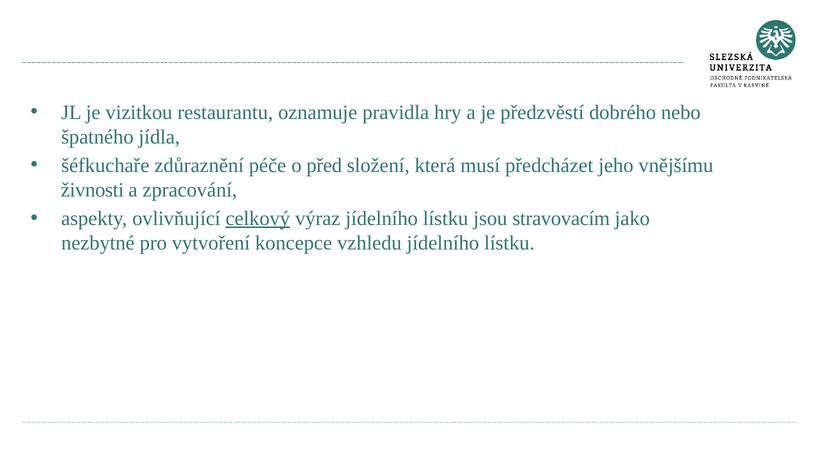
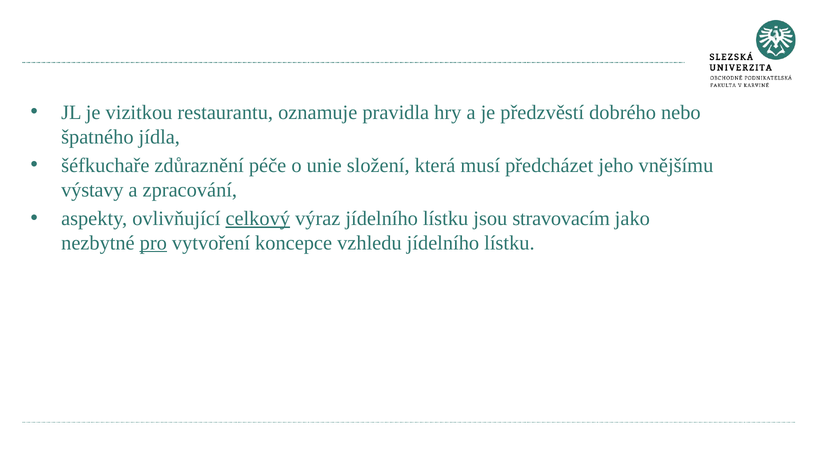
před: před -> unie (324, 165)
živnosti: živnosti -> výstavy (92, 190)
pro underline: none -> present (153, 243)
